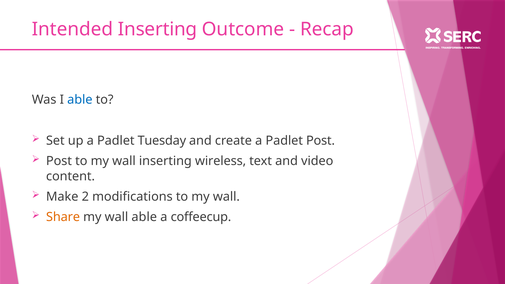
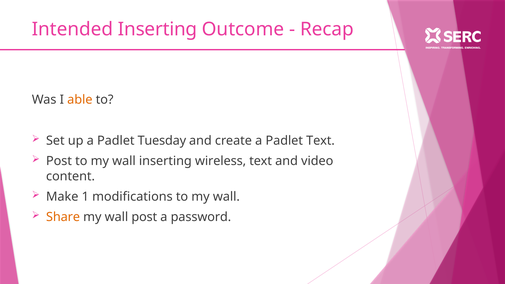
able colour: blue -> orange (80, 100)
Padlet Post: Post -> Text (320, 141)
2: 2 -> 1 (85, 197)
wall able: able -> post (144, 217)
coffeecup: coffeecup -> password (201, 217)
